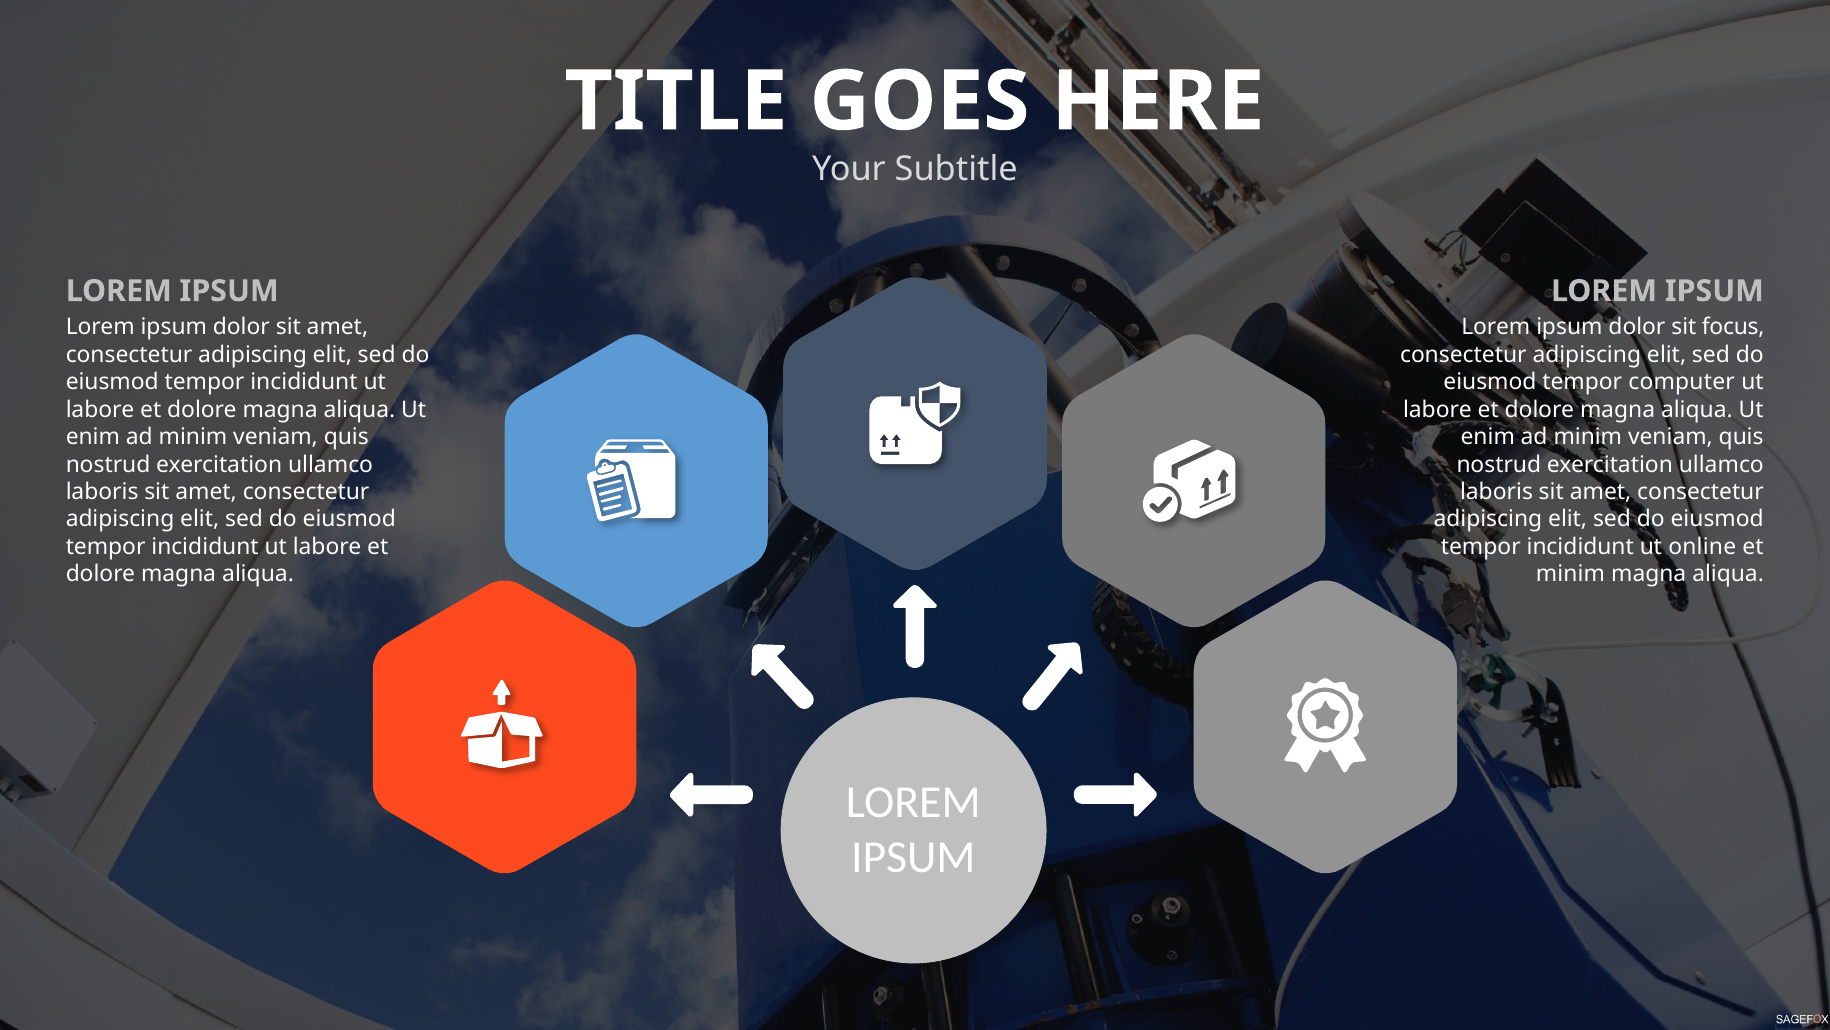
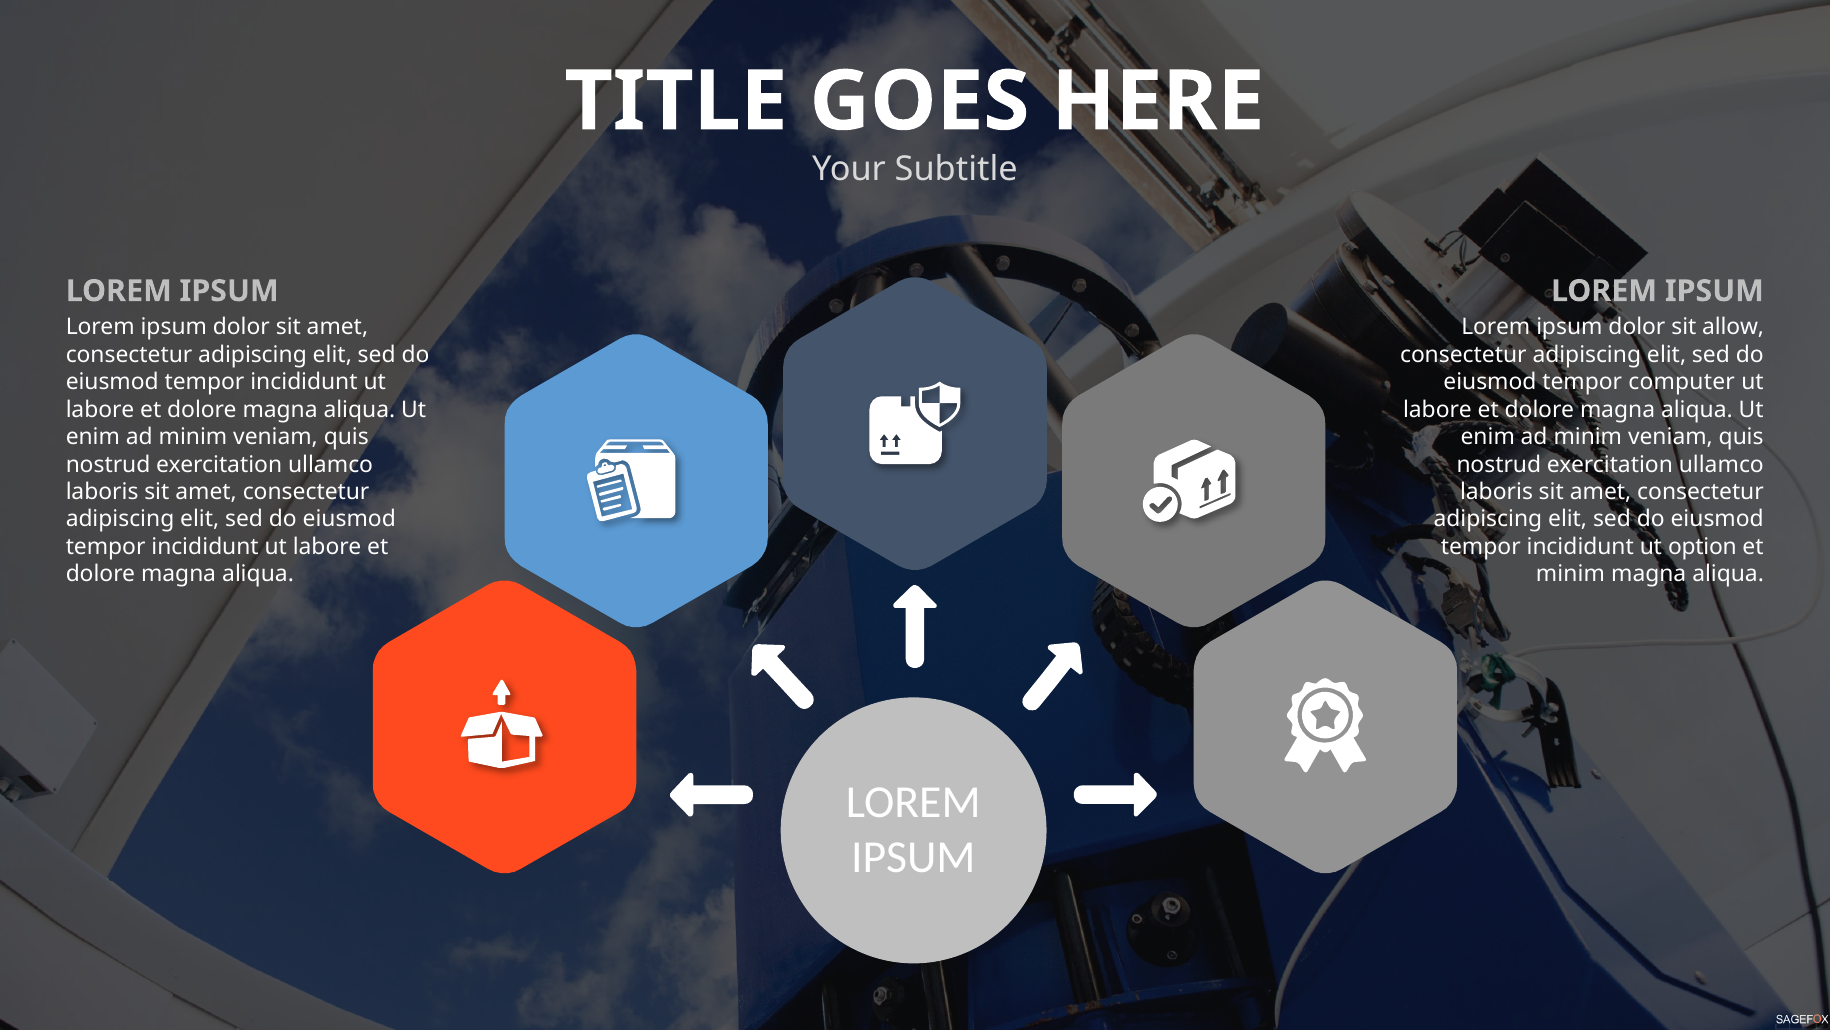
focus: focus -> allow (1733, 327)
online: online -> option (1702, 547)
